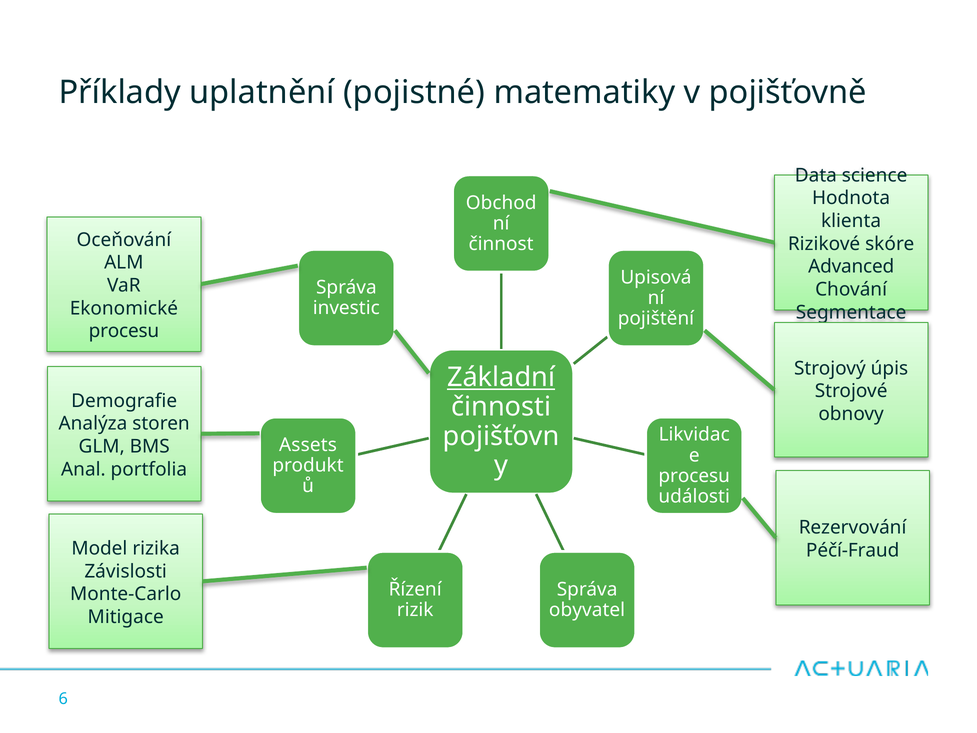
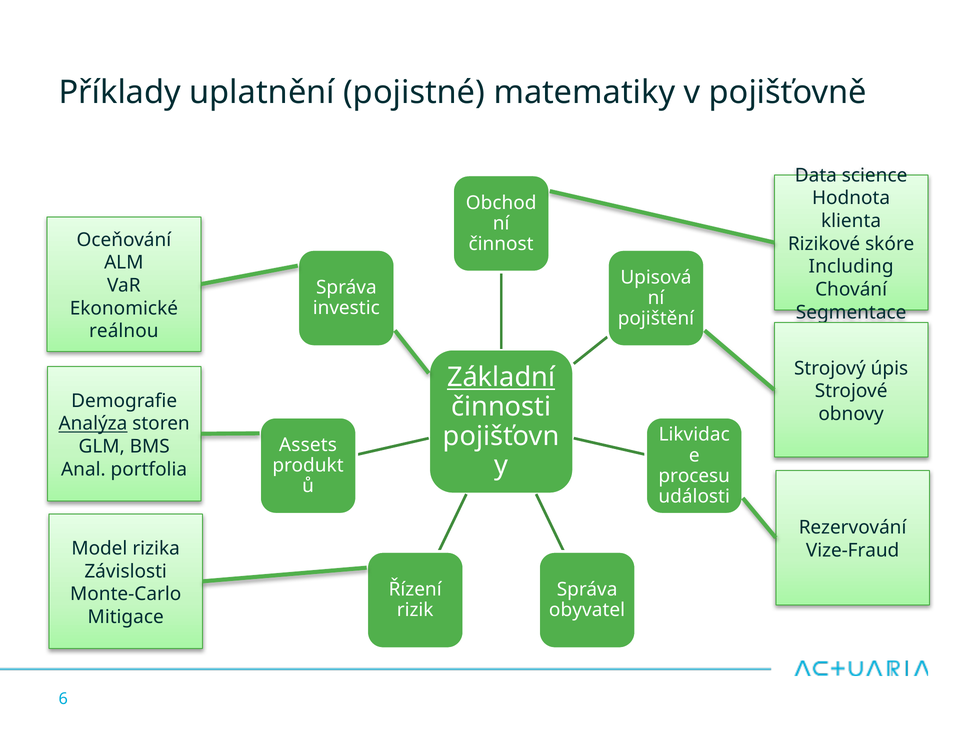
Advanced: Advanced -> Including (851, 267)
procesu: procesu -> reálnou (124, 331)
Analýza underline: none -> present (93, 424)
Péčí-Fraud: Péčí-Fraud -> Vize-Fraud (853, 550)
